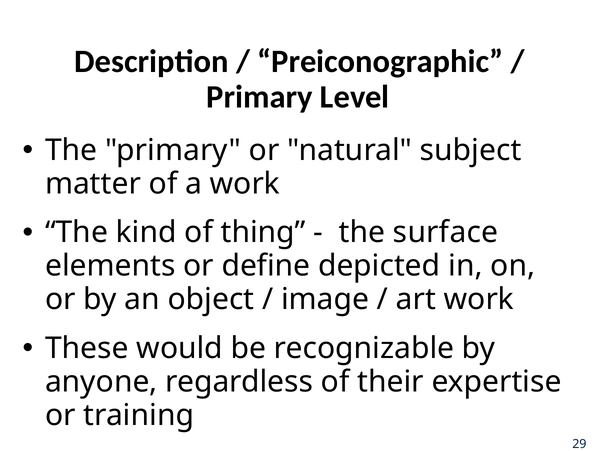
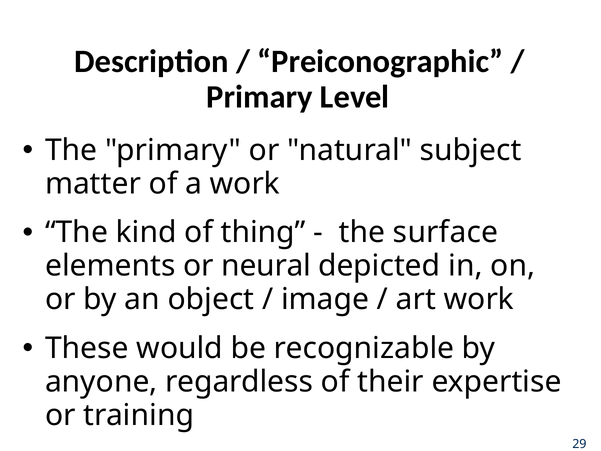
define: define -> neural (266, 266)
